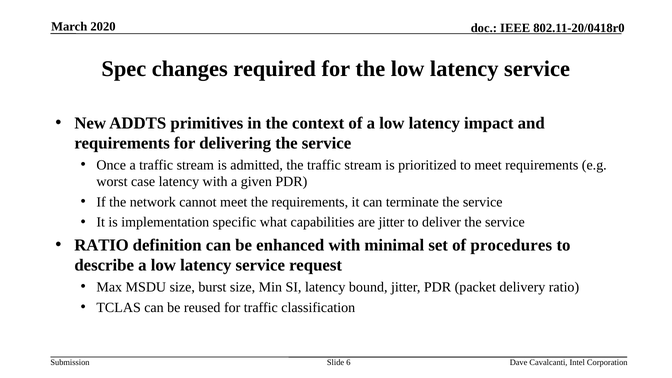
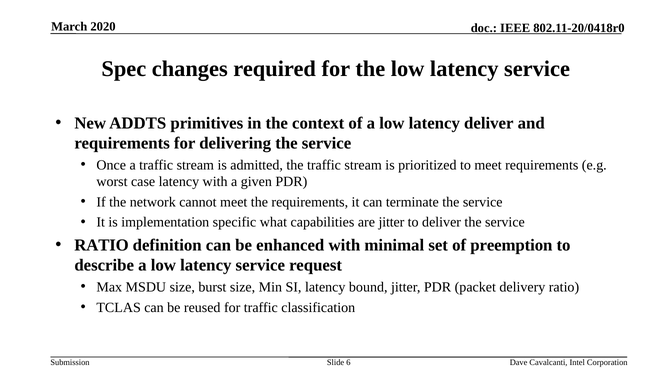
latency impact: impact -> deliver (489, 123)
procedures: procedures -> preemption (511, 245)
